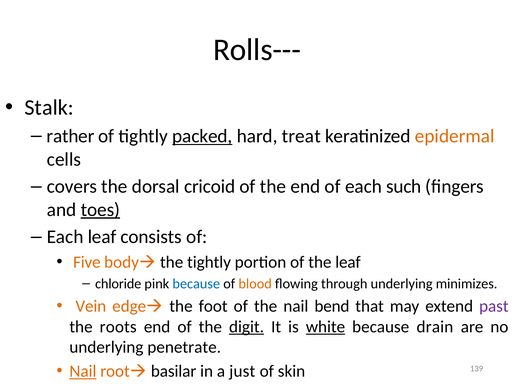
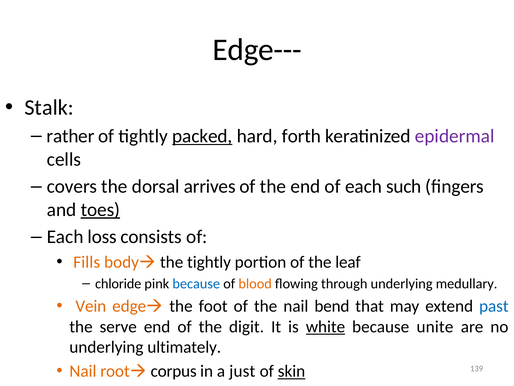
Rolls---: Rolls--- -> Edge--- (257, 50)
treat: treat -> forth (301, 136)
epidermal colour: orange -> purple (455, 136)
cricoid: cricoid -> arrives (210, 186)
Each leaf: leaf -> loss (102, 237)
Five: Five -> Fills (87, 262)
minimizes: minimizes -> medullary (467, 283)
past colour: purple -> blue (494, 306)
roots: roots -> serve (118, 326)
digit underline: present -> none (247, 326)
drain: drain -> unite (435, 326)
penetrate: penetrate -> ultimately (184, 347)
Nail underline: present -> none (83, 371)
basilar: basilar -> corpus (174, 371)
skin underline: none -> present (292, 371)
